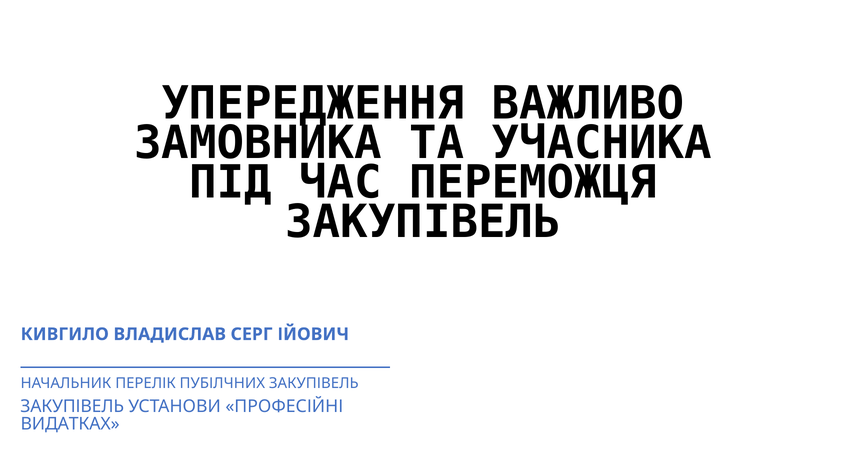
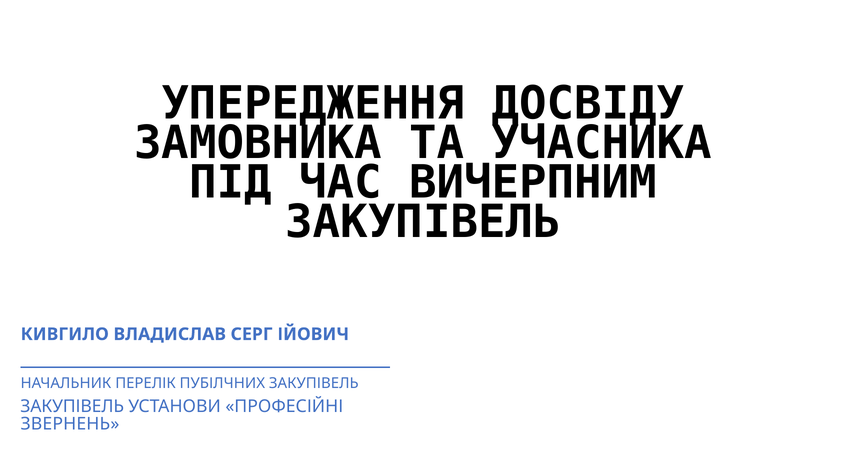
ВАЖЛИВО: ВАЖЛИВО -> ДОСВІДУ (588, 104)
ПЕРЕМОЖЦЯ: ПЕРЕМОЖЦЯ -> ВИЧЕРПНИМ (533, 183)
ВИДАТКАХ: ВИДАТКАХ -> ЗВЕРНЕНЬ (70, 424)
